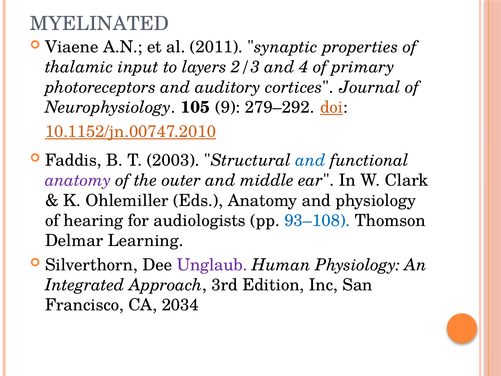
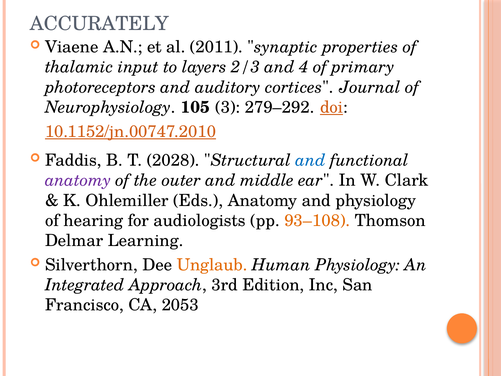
MYELINATED: MYELINATED -> ACCURATELY (100, 24)
9: 9 -> 3 (228, 107)
2003: 2003 -> 2028 (173, 160)
93–108 colour: blue -> orange (317, 220)
Unglaub colour: purple -> orange (212, 265)
2034: 2034 -> 2053 (180, 305)
